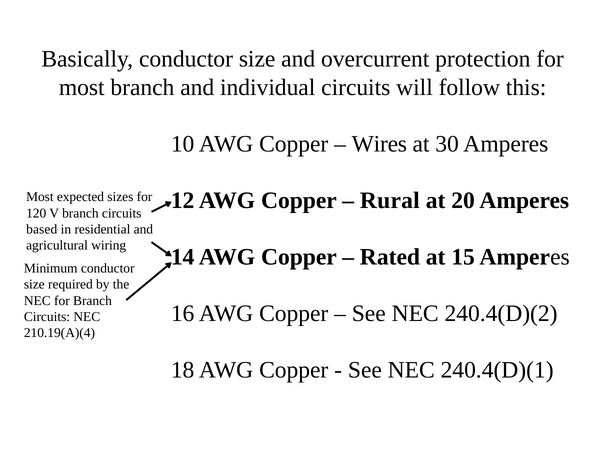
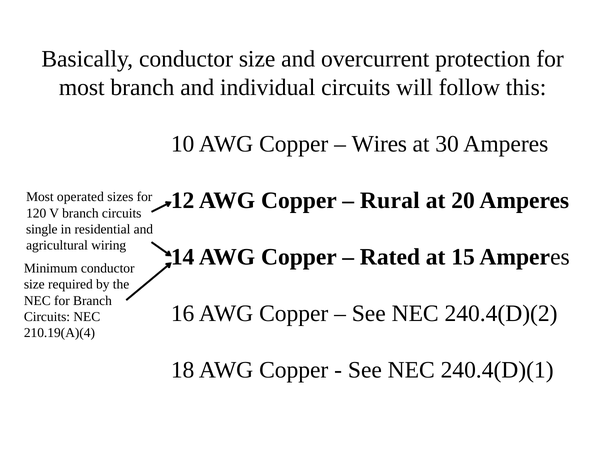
expected: expected -> operated (80, 197)
based: based -> single (42, 229)
